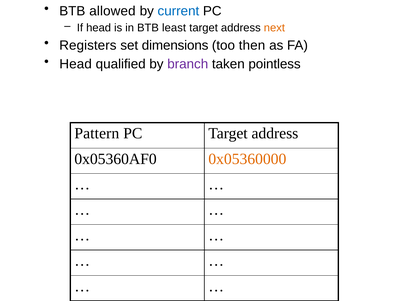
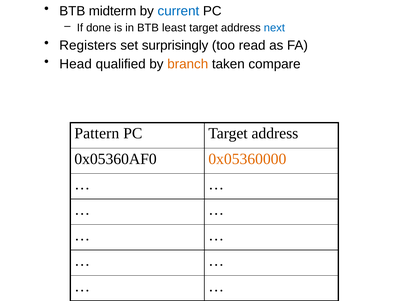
allowed: allowed -> midterm (113, 11)
If head: head -> done (99, 28)
next colour: orange -> blue (274, 28)
dimensions: dimensions -> surprisingly (175, 45)
then: then -> read (252, 45)
branch colour: purple -> orange (188, 64)
pointless: pointless -> compare (275, 64)
